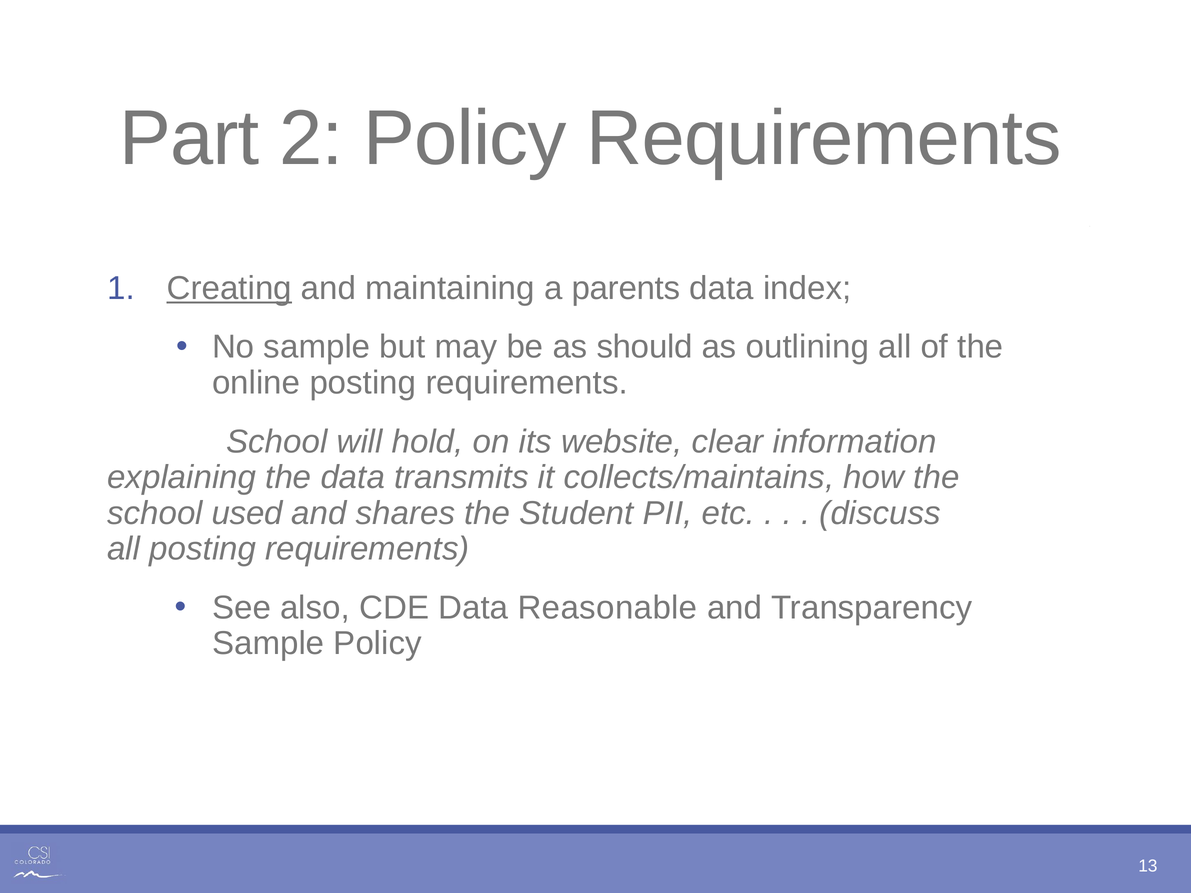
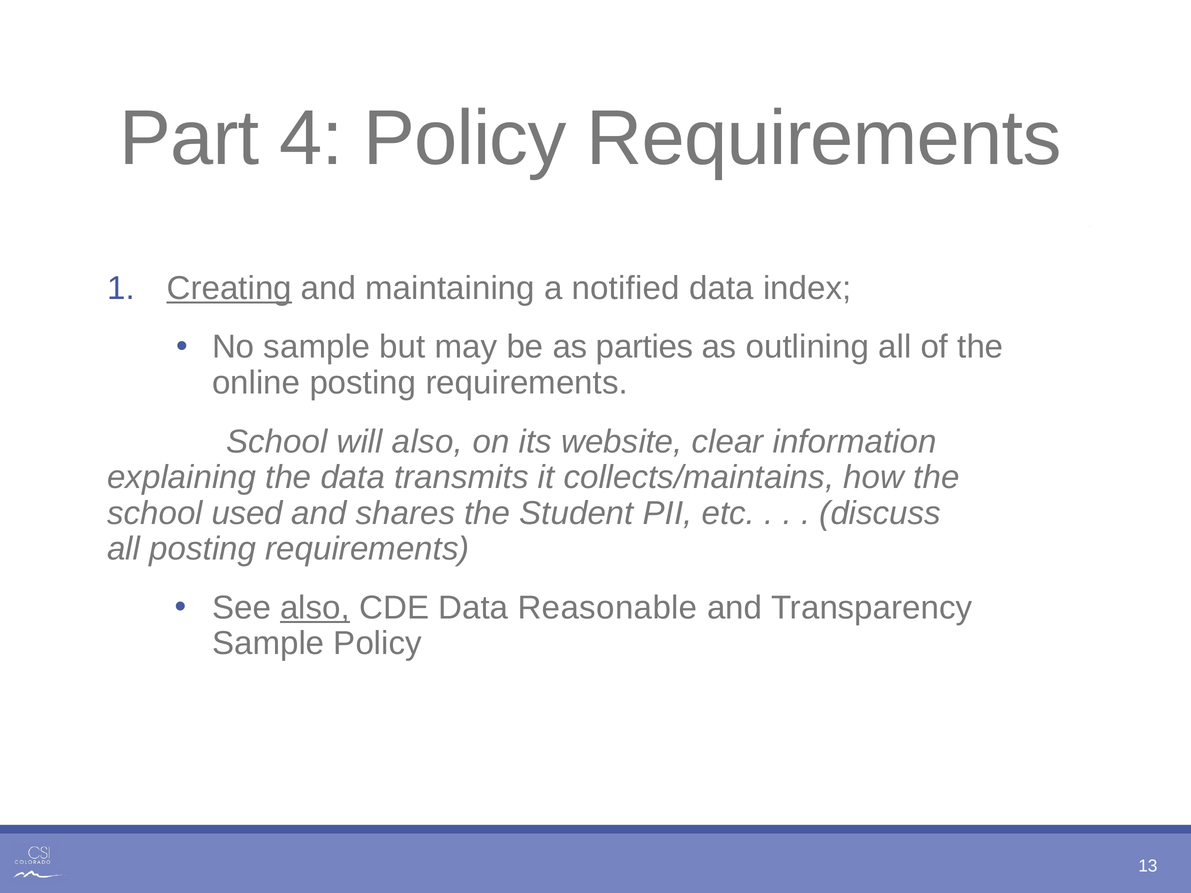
2: 2 -> 4 (311, 139)
parents: parents -> notified (626, 288)
should: should -> parties (645, 347)
will hold: hold -> also (428, 442)
also underline: none -> present (315, 608)
